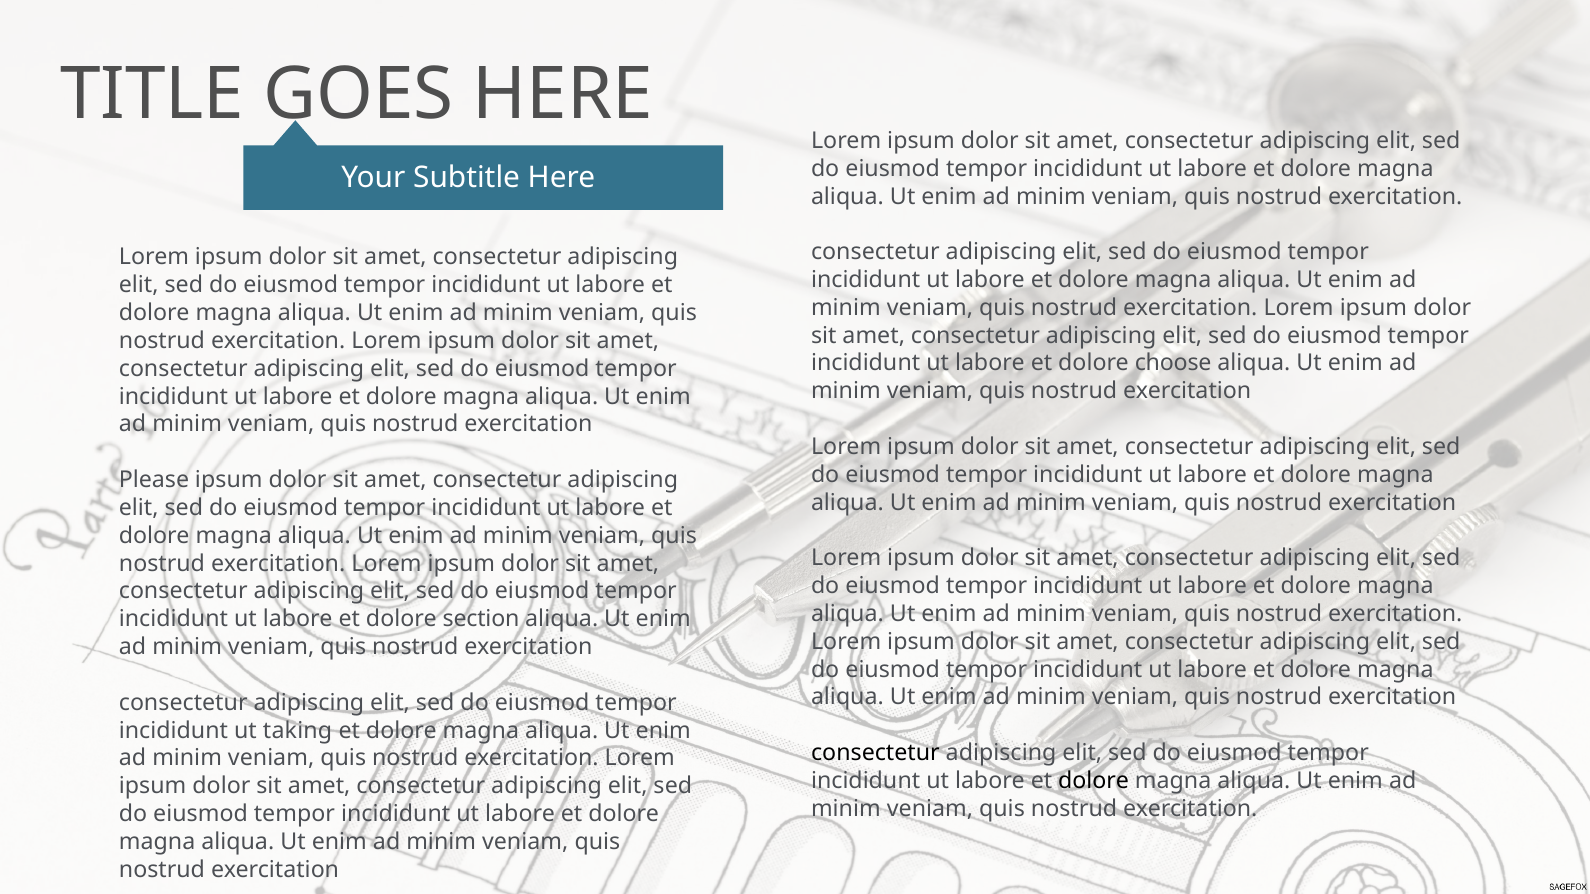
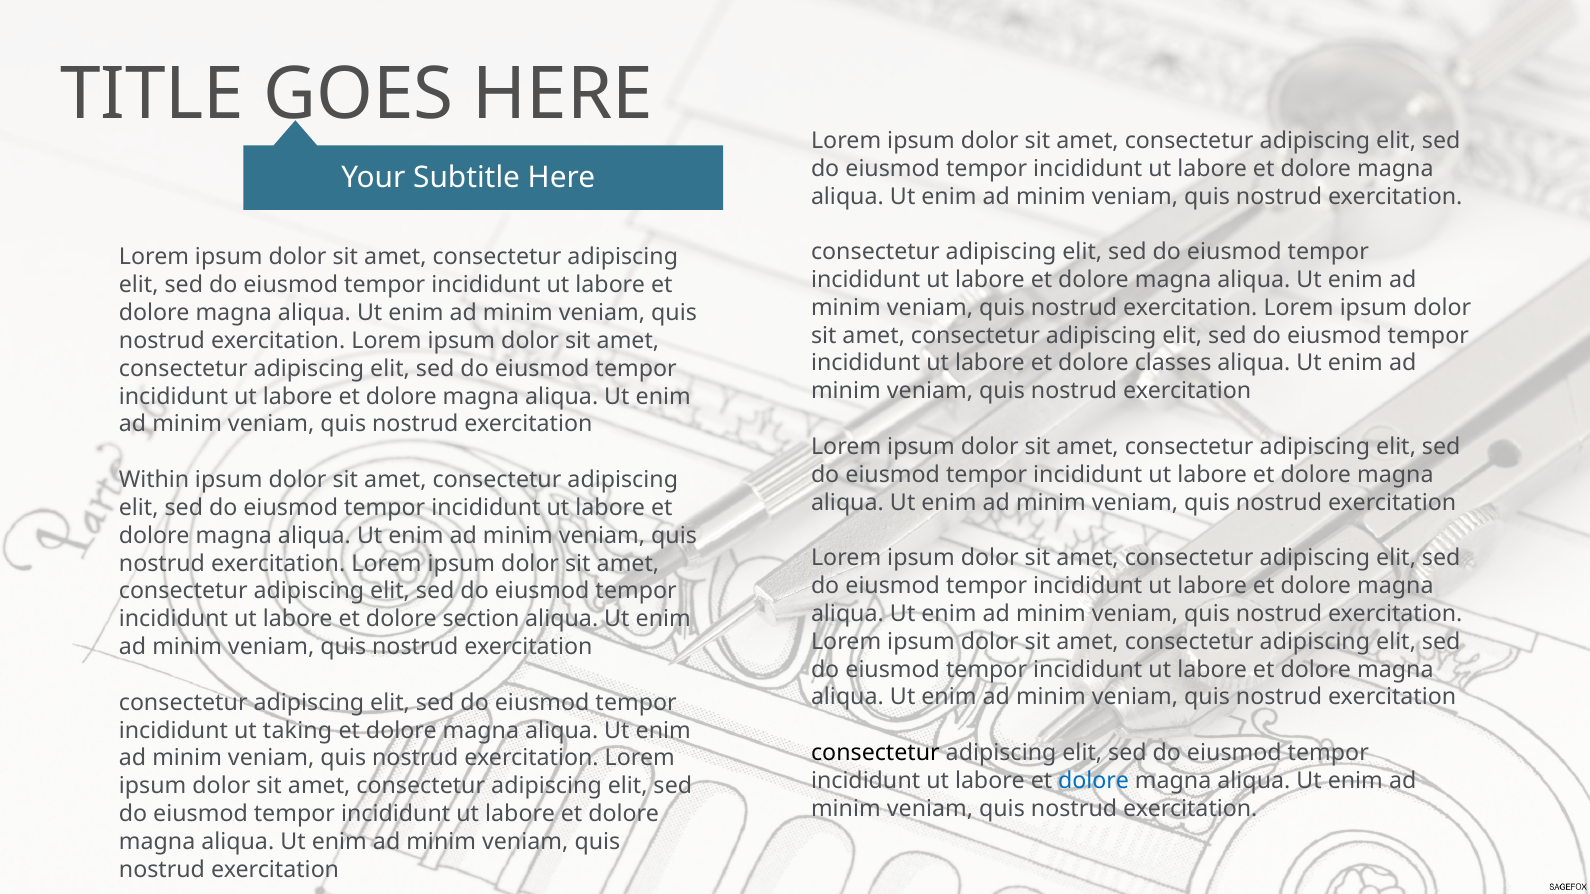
choose: choose -> classes (1173, 363)
Please: Please -> Within (154, 480)
dolore colour: black -> blue (1094, 781)
